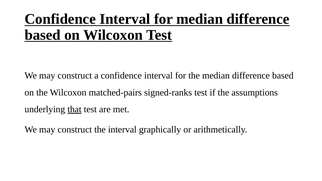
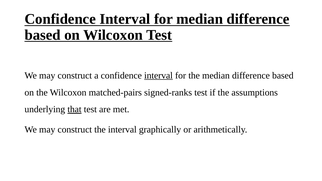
interval underline: none -> present (158, 76)
